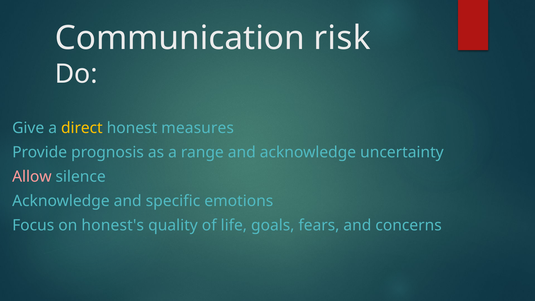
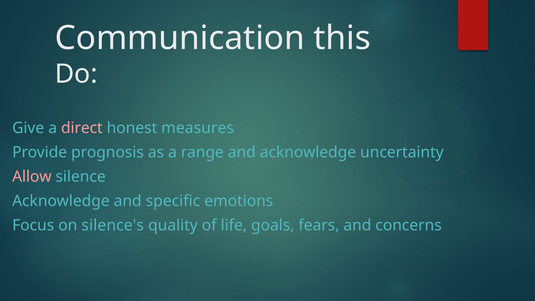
risk: risk -> this (342, 38)
direct colour: yellow -> pink (82, 128)
honest's: honest's -> silence's (113, 225)
